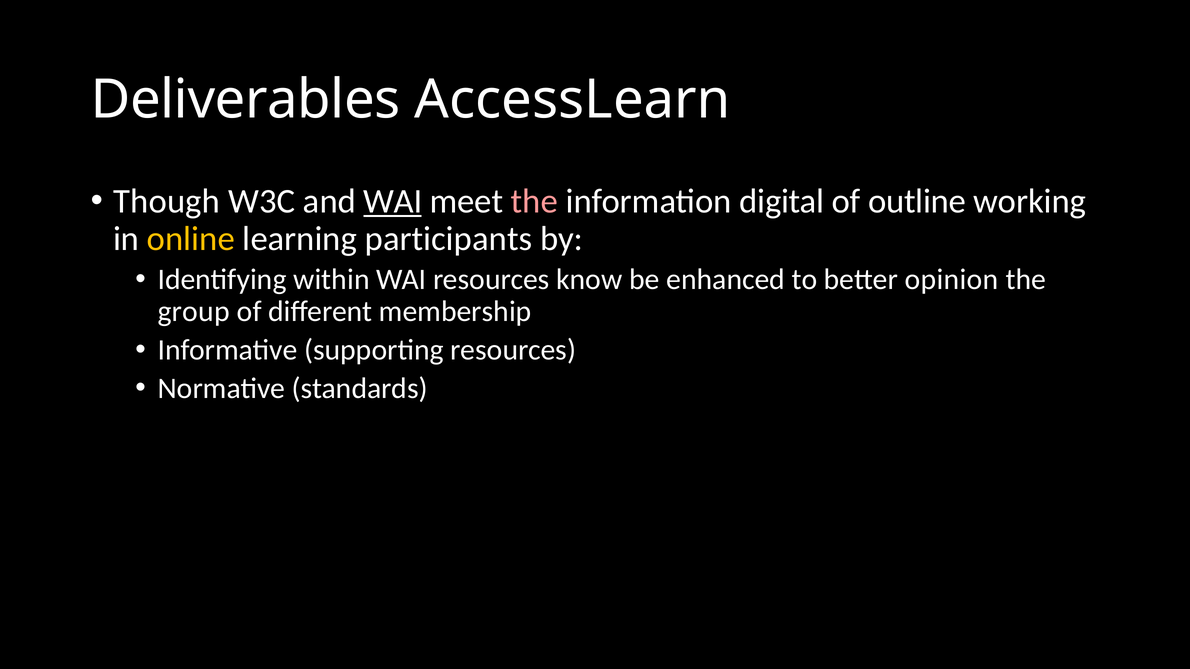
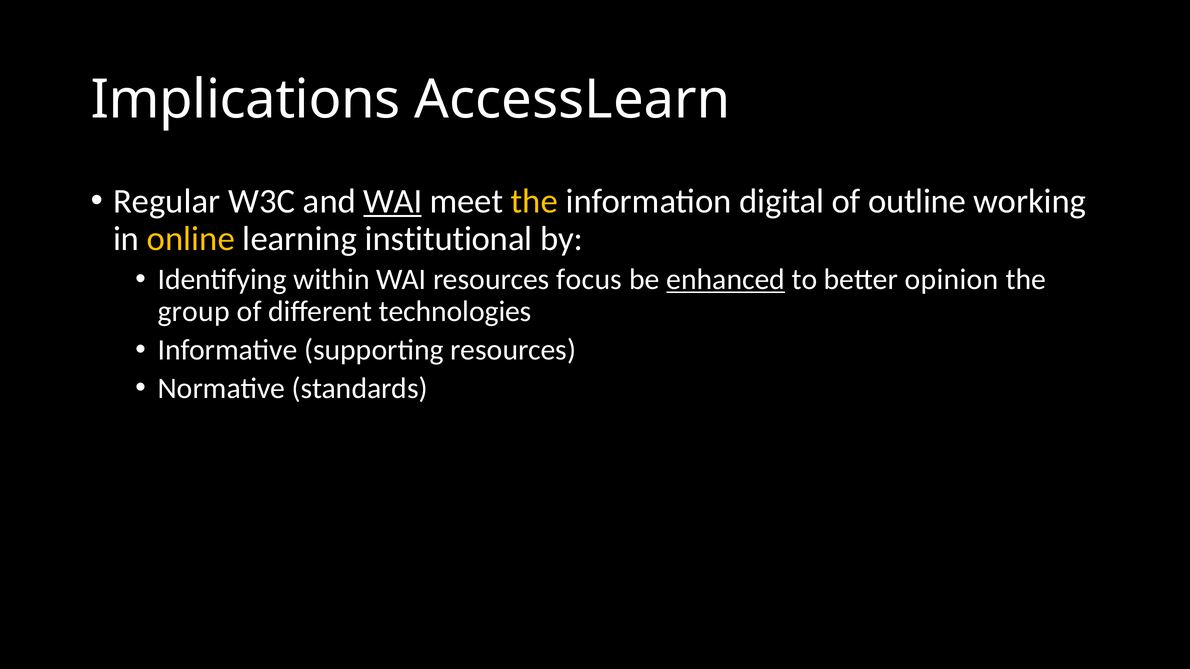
Deliverables: Deliverables -> Implications (246, 100)
Though: Though -> Regular (167, 201)
the colour: pink -> yellow (534, 201)
participants: participants -> institutional (449, 239)
know: know -> focus (589, 280)
enhanced underline: none -> present (726, 280)
membership: membership -> technologies (455, 312)
